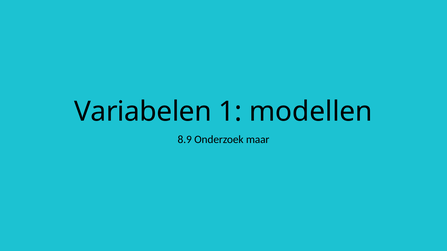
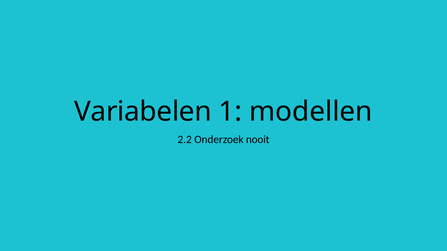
8.9: 8.9 -> 2.2 (185, 140)
maar: maar -> nooit (258, 140)
